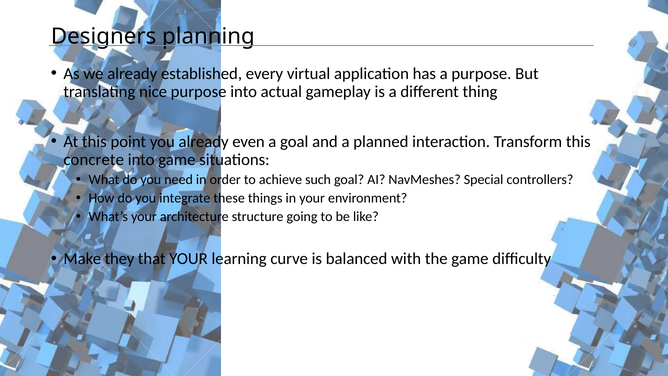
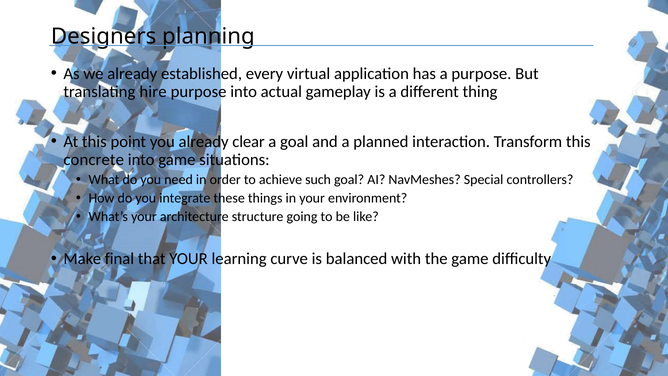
nice: nice -> hire (153, 92)
even: even -> clear (249, 142)
they: they -> final (119, 259)
